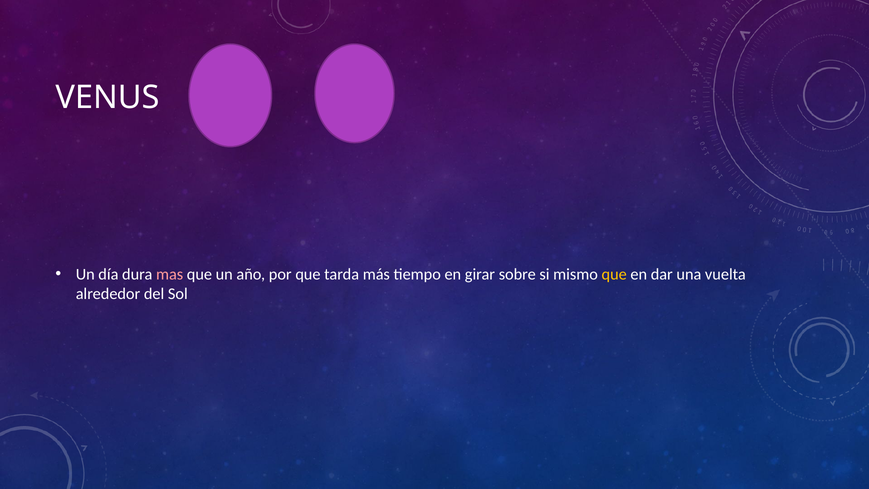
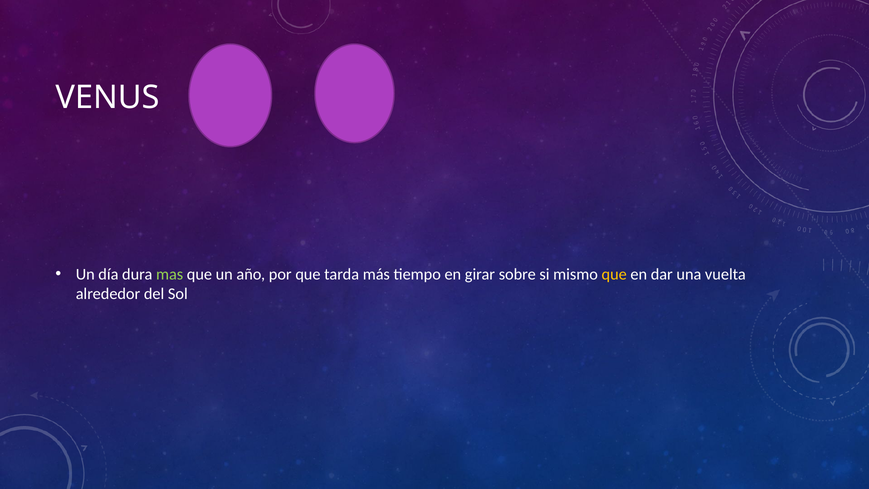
mas colour: pink -> light green (170, 274)
